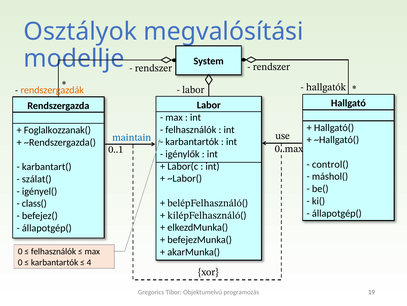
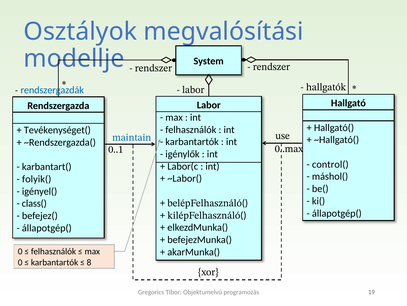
rendszergazdák colour: orange -> blue (52, 90)
Foglalkozzanak(: Foglalkozzanak( -> Tevékenységet( (57, 130)
szálat(: szálat( -> folyik( (37, 179)
4: 4 -> 8 (89, 262)
